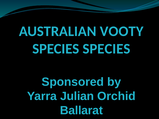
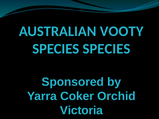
Julian: Julian -> Coker (77, 96)
Ballarat: Ballarat -> Victoria (81, 111)
